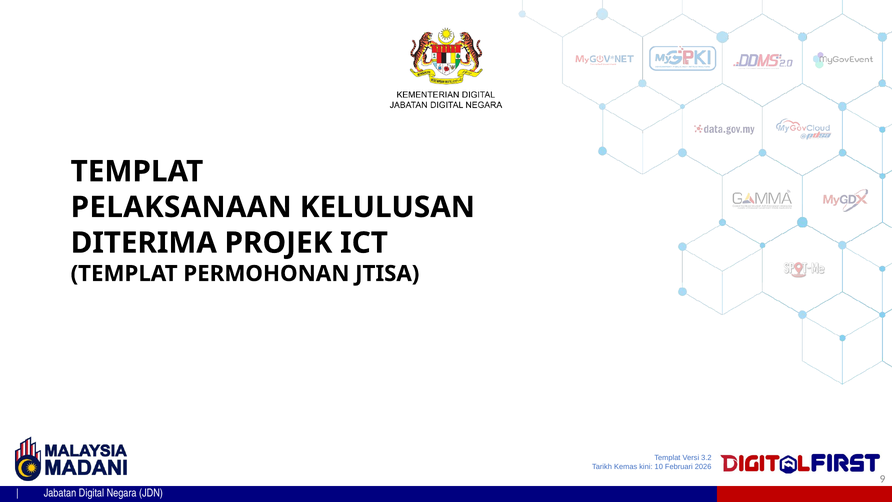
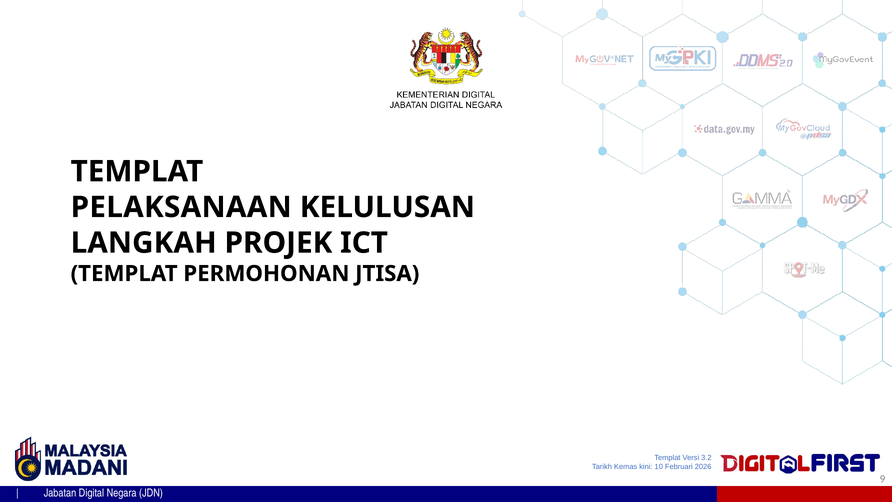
DITERIMA: DITERIMA -> LANGKAH (144, 243)
